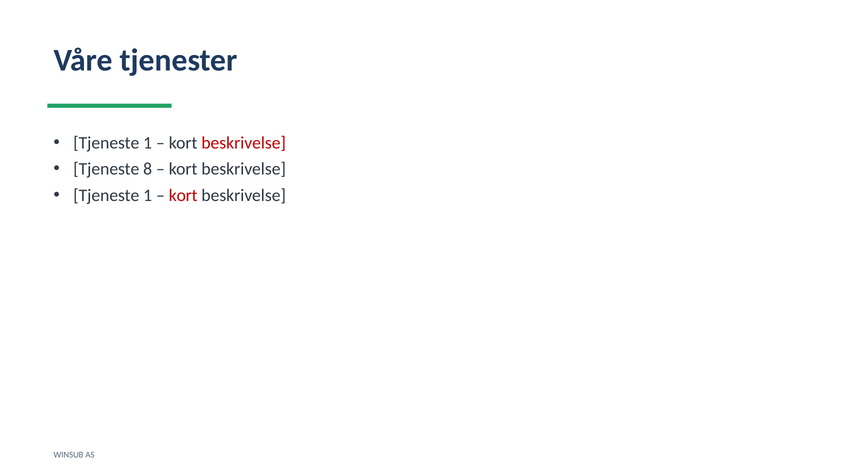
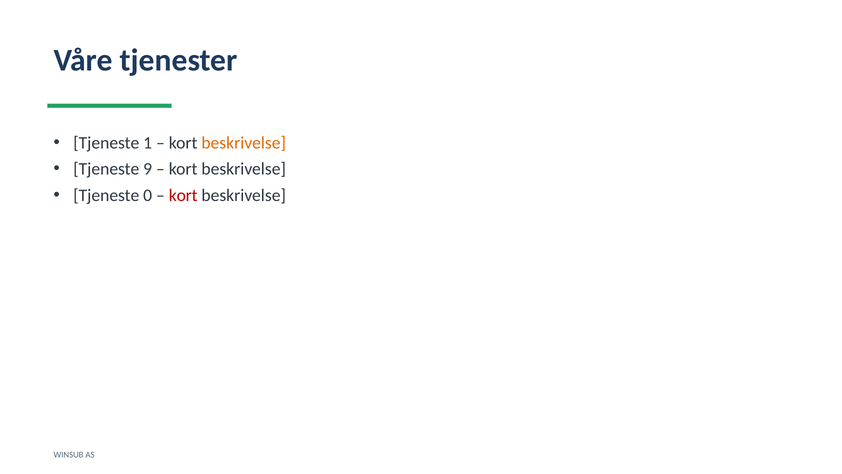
beskrivelse colour: red -> orange (244, 143)
8: 8 -> 9 (148, 169)
1: 1 -> 0 (148, 195)
